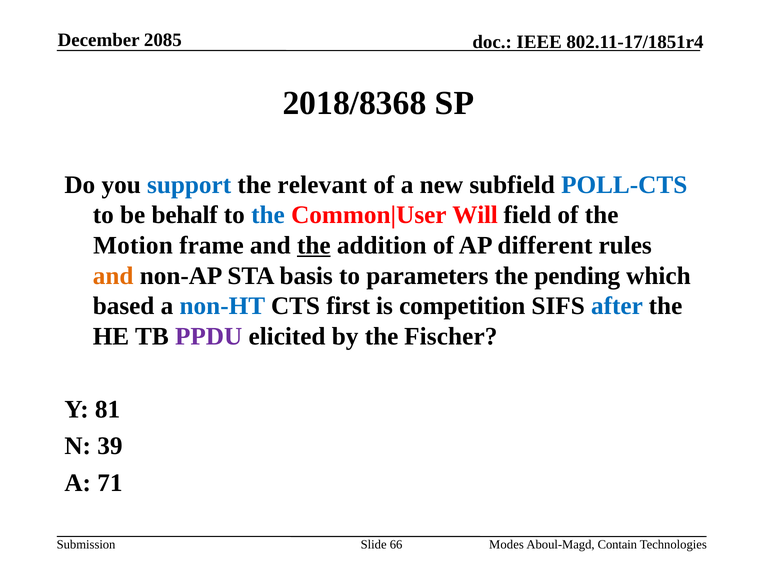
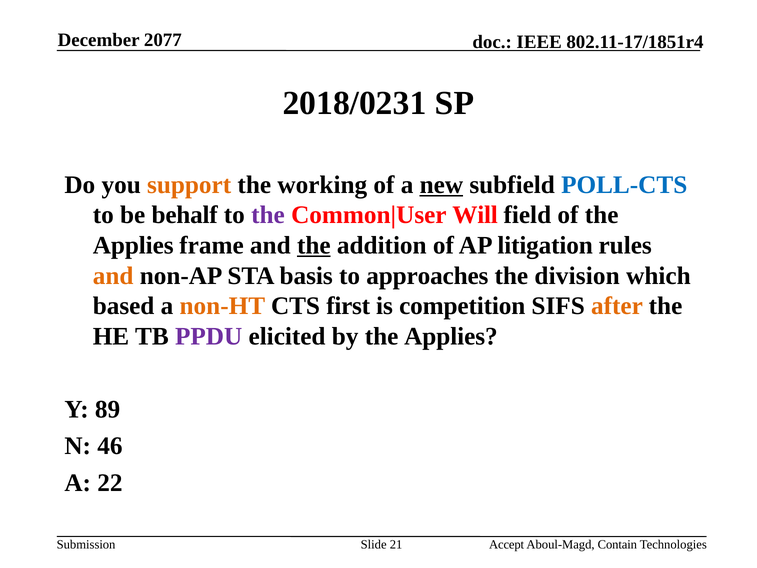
2085: 2085 -> 2077 (163, 40)
2018/8368: 2018/8368 -> 2018/0231 (354, 103)
support colour: blue -> orange (189, 185)
relevant: relevant -> working (322, 185)
new underline: none -> present (441, 185)
the colour: blue -> purple (268, 215)
Motion: Motion -> Applies (133, 245)
different: different -> litigation (545, 245)
parameters: parameters -> approaches (427, 276)
pending: pending -> division (577, 276)
non-HT colour: blue -> orange (222, 306)
after colour: blue -> orange (617, 306)
by the Fischer: Fischer -> Applies (451, 336)
81: 81 -> 89 (108, 409)
39: 39 -> 46 (110, 446)
71: 71 -> 22 (110, 483)
66: 66 -> 21 (396, 545)
Modes: Modes -> Accept (507, 545)
